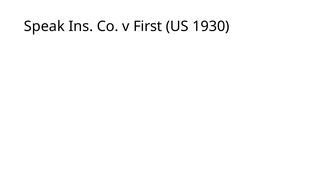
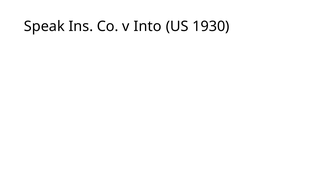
First: First -> Into (148, 26)
